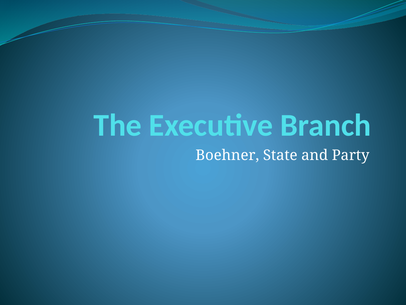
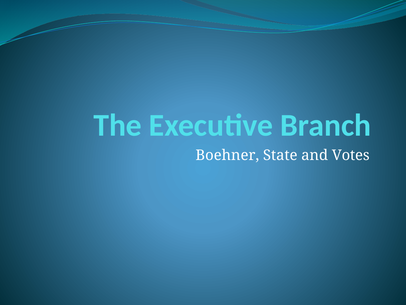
Party: Party -> Votes (351, 155)
